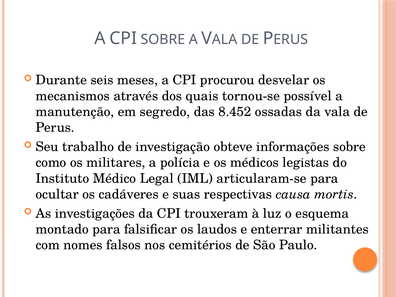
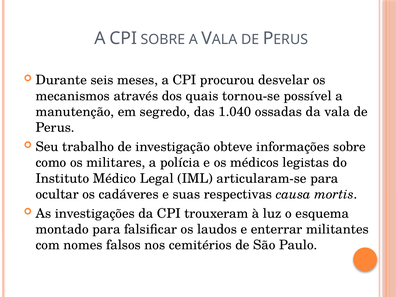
8.452: 8.452 -> 1.040 (235, 112)
